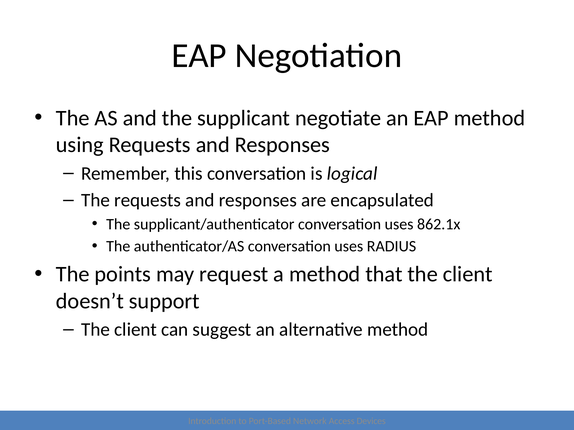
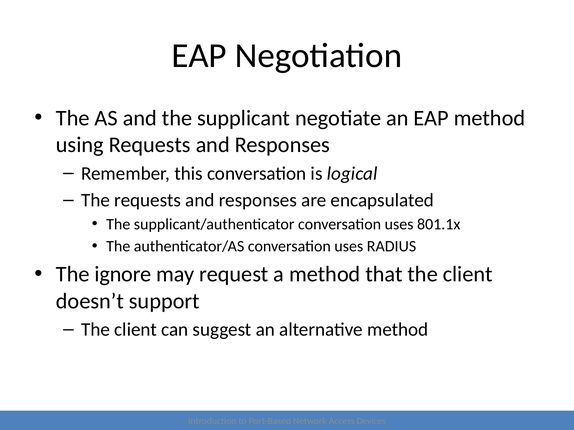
862.1x: 862.1x -> 801.1x (439, 224)
points: points -> ignore (123, 275)
